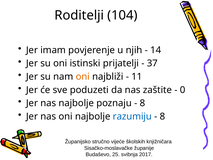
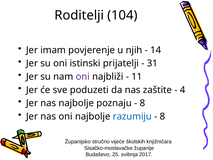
37: 37 -> 31 (152, 63)
oni colour: orange -> purple (83, 77)
0: 0 -> 4 (183, 90)
